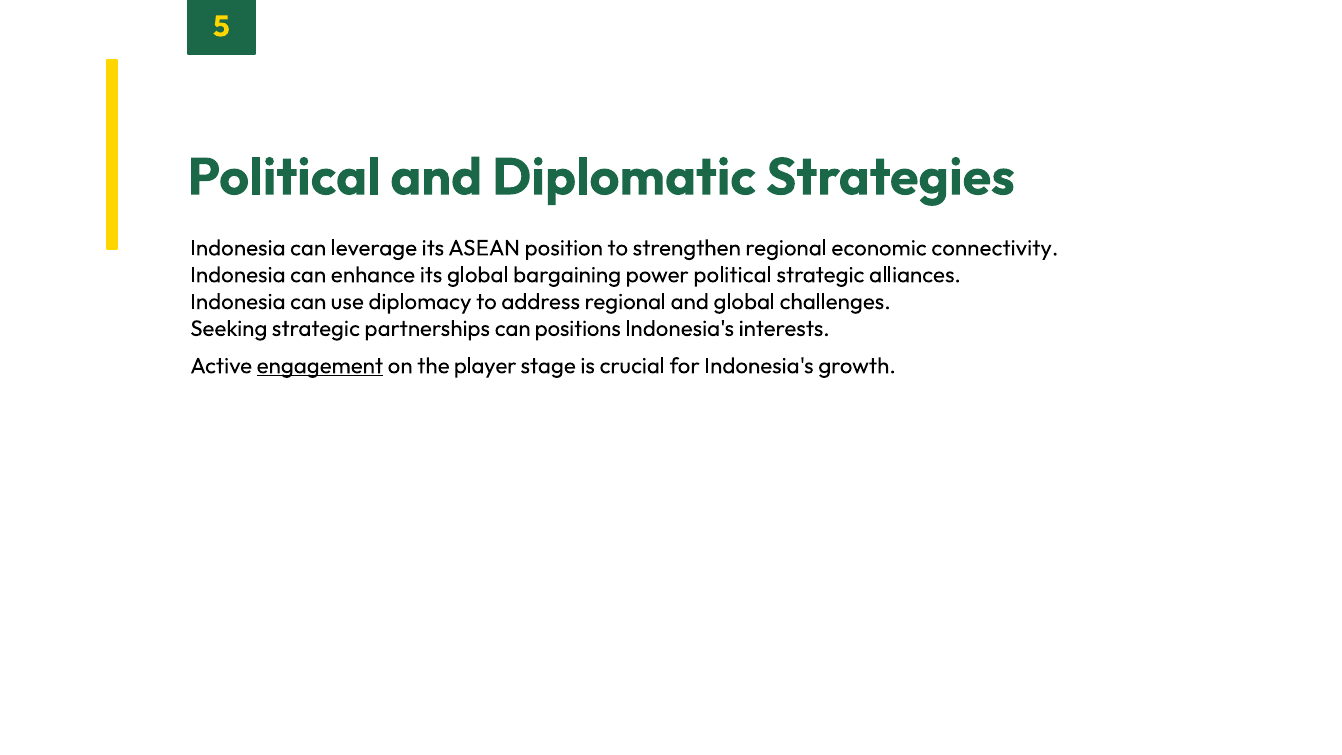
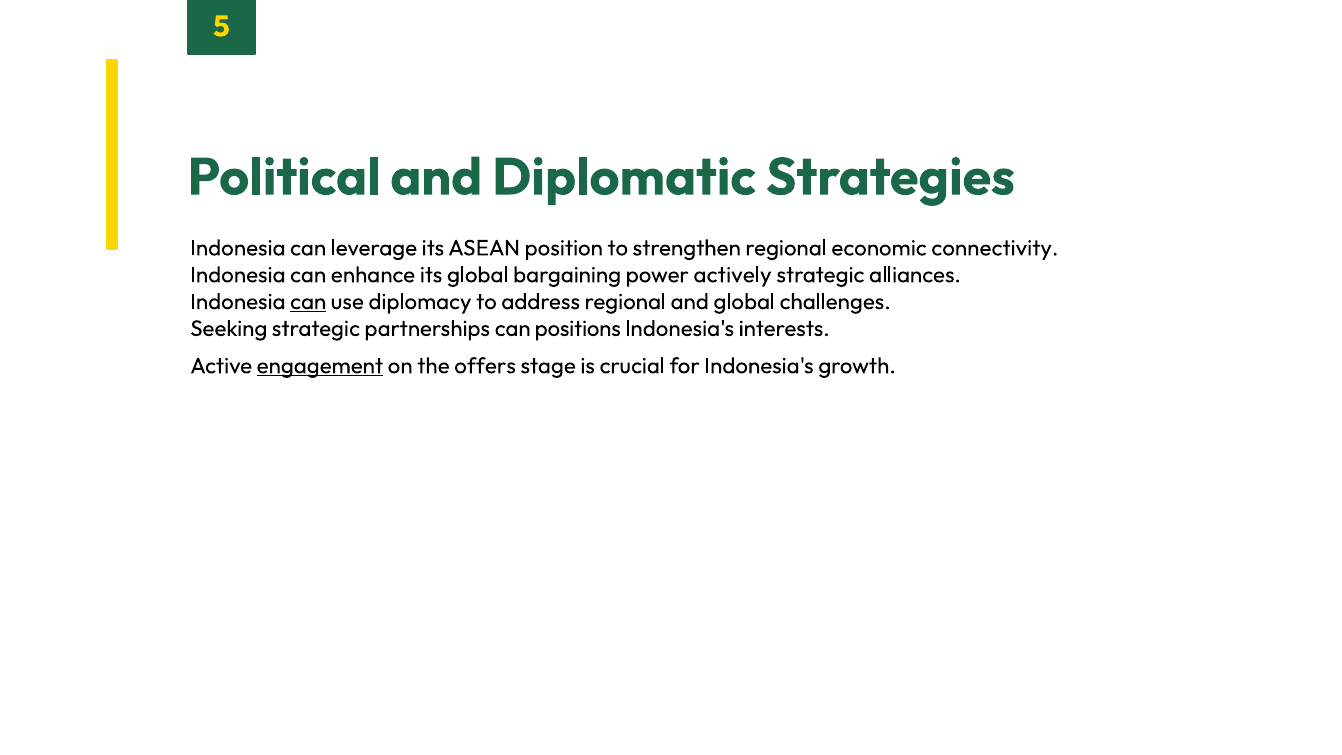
power political: political -> actively (733, 275)
can underline: none -> present (308, 302)
player: player -> offers (485, 366)
